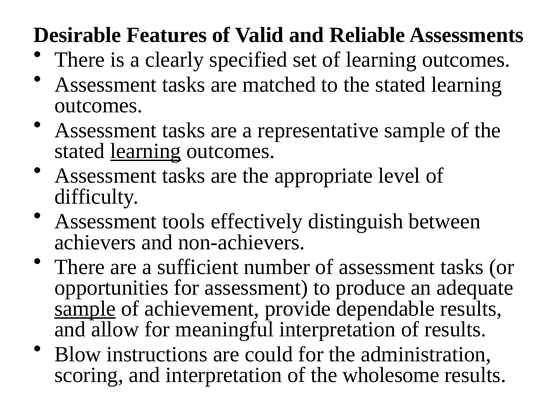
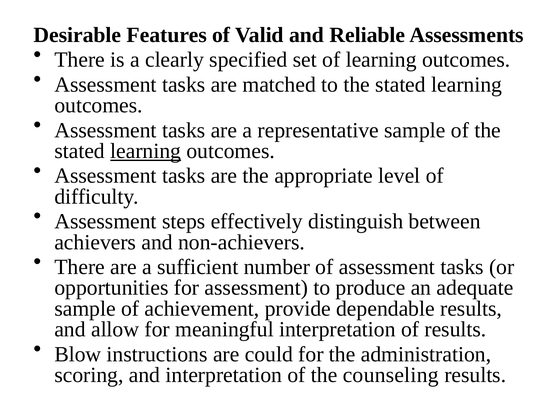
tools: tools -> steps (184, 222)
sample underline: present -> none (85, 309)
wholesome: wholesome -> counseling (391, 375)
